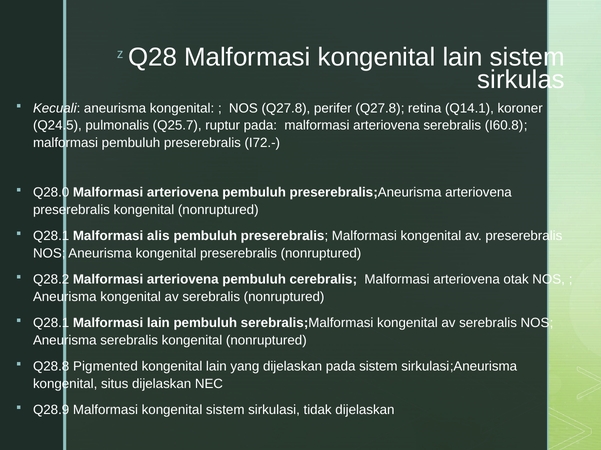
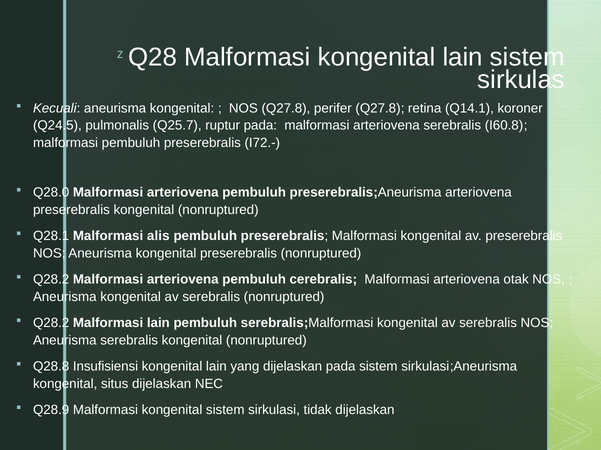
Q28.1: Q28.1 -> Q28.2 (51, 324)
Pigmented: Pigmented -> Insufisiensi (106, 367)
